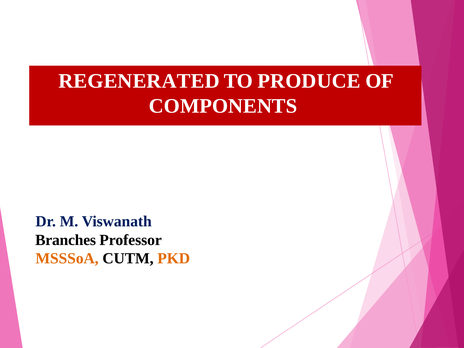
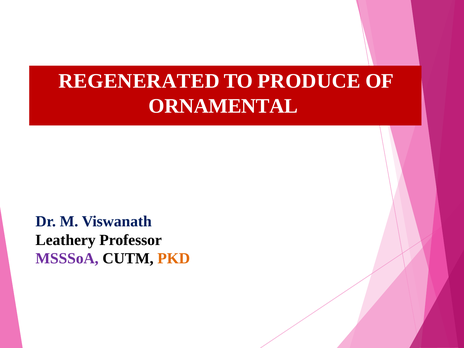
COMPONENTS: COMPONENTS -> ORNAMENTAL (223, 106)
Branches: Branches -> Leathery (66, 240)
MSSSoA colour: orange -> purple (67, 259)
